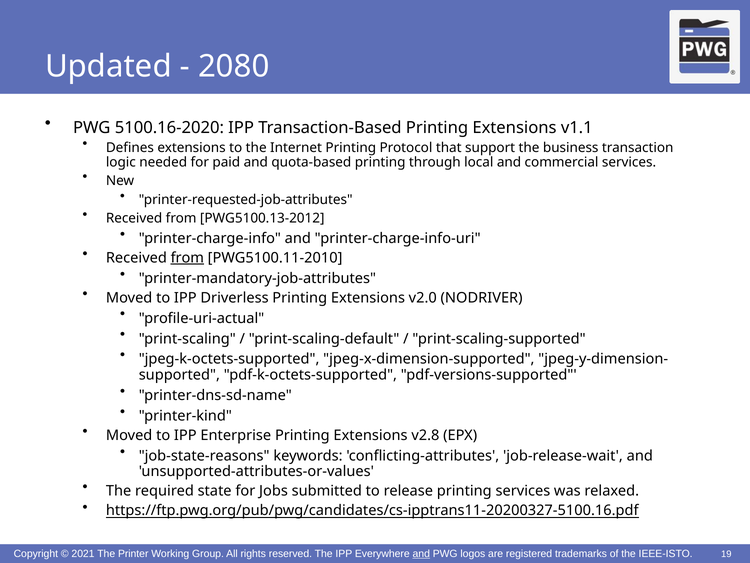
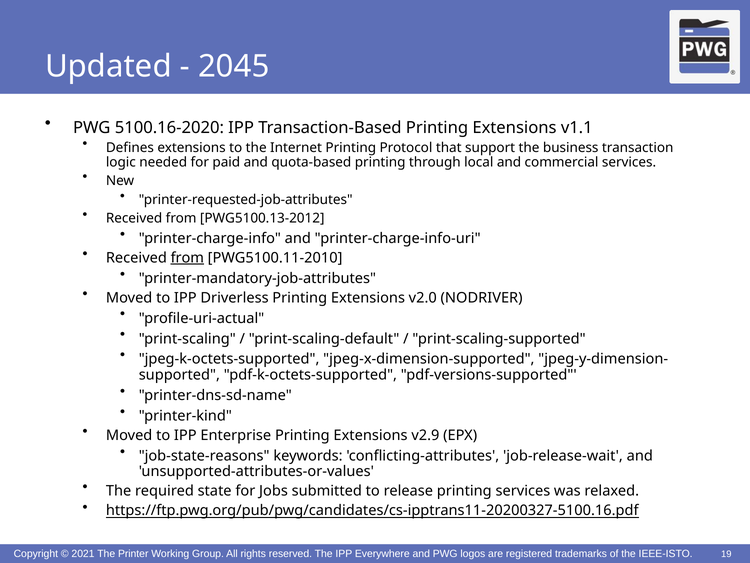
2080: 2080 -> 2045 (234, 66)
v2.8: v2.8 -> v2.9 (425, 435)
and underline: present -> none (421, 553)
